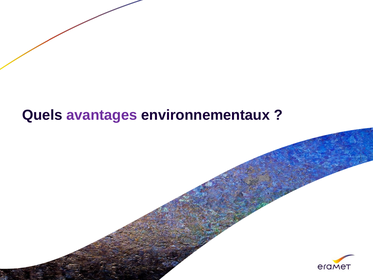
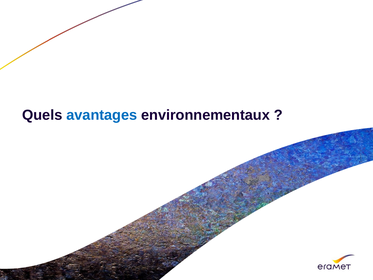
avantages colour: purple -> blue (102, 115)
